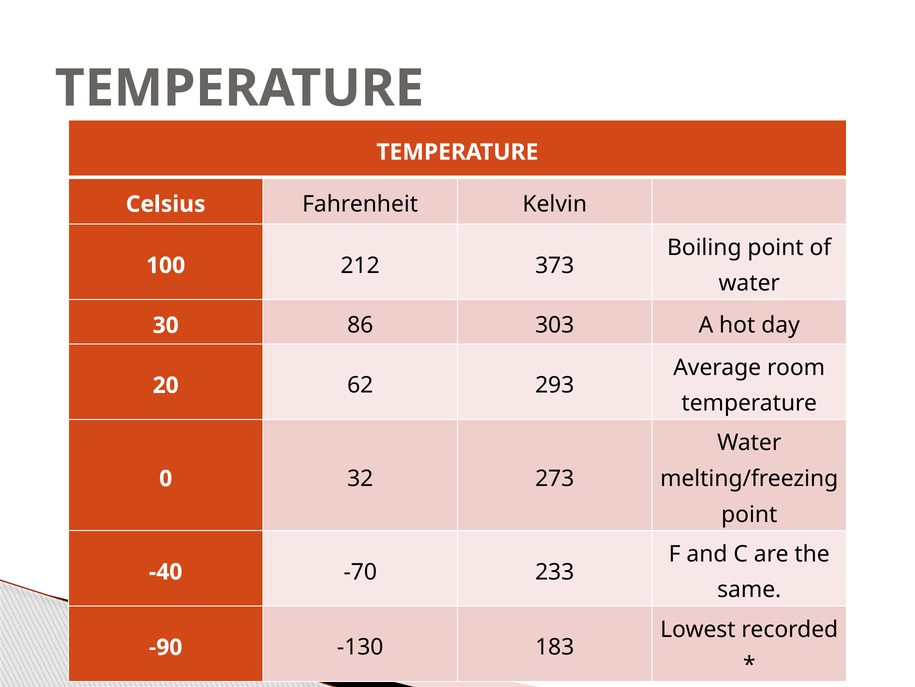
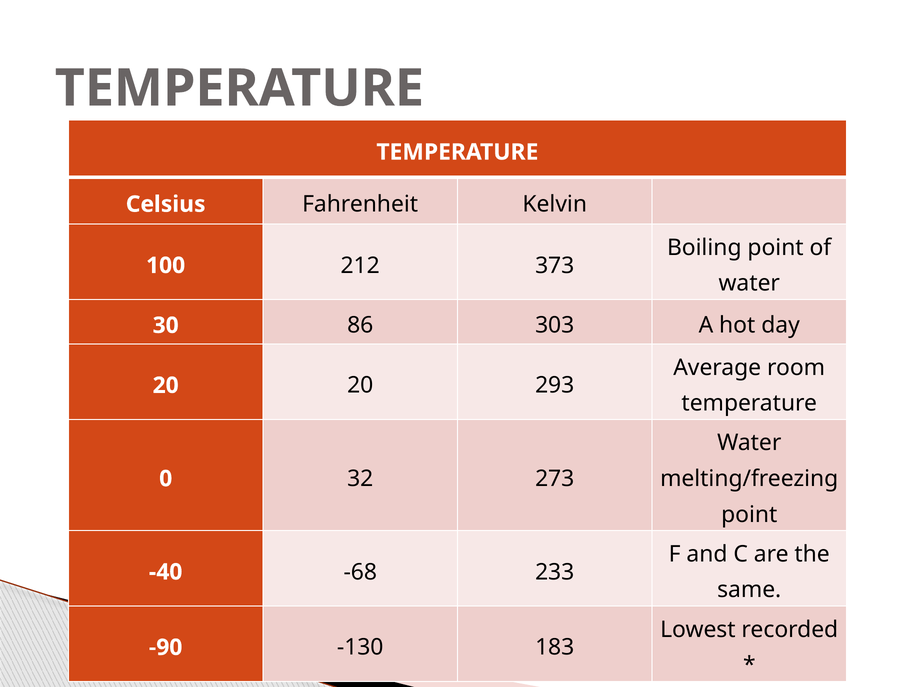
20 62: 62 -> 20 (360, 385)
-70: -70 -> -68 (360, 571)
